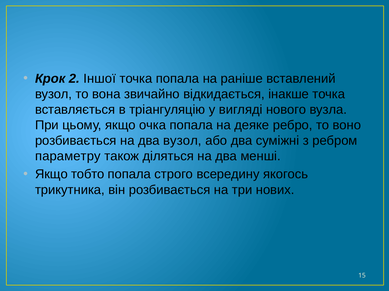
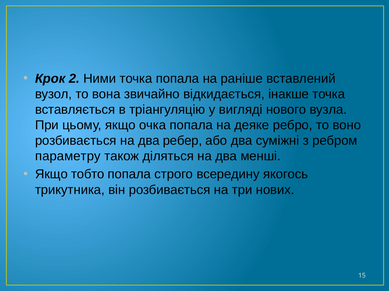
Іншої: Іншої -> Ними (100, 79)
два вузол: вузол -> ребер (183, 141)
